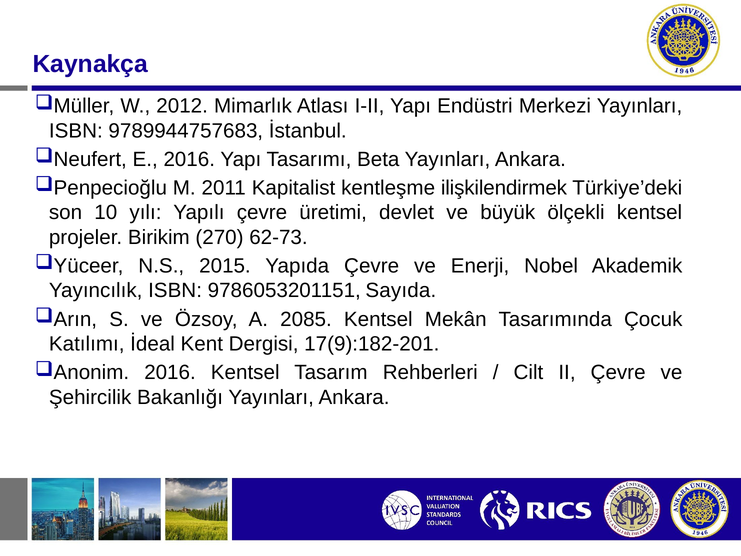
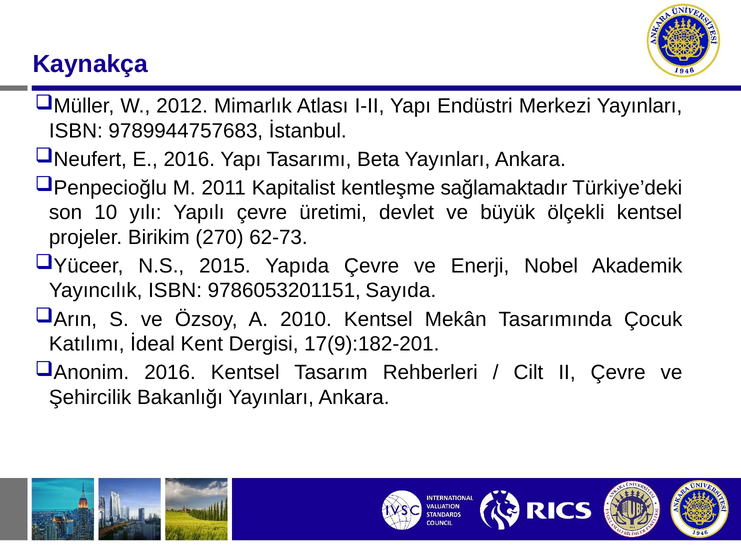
ilişkilendirmek: ilişkilendirmek -> sağlamaktadır (504, 188)
2085: 2085 -> 2010 (306, 319)
